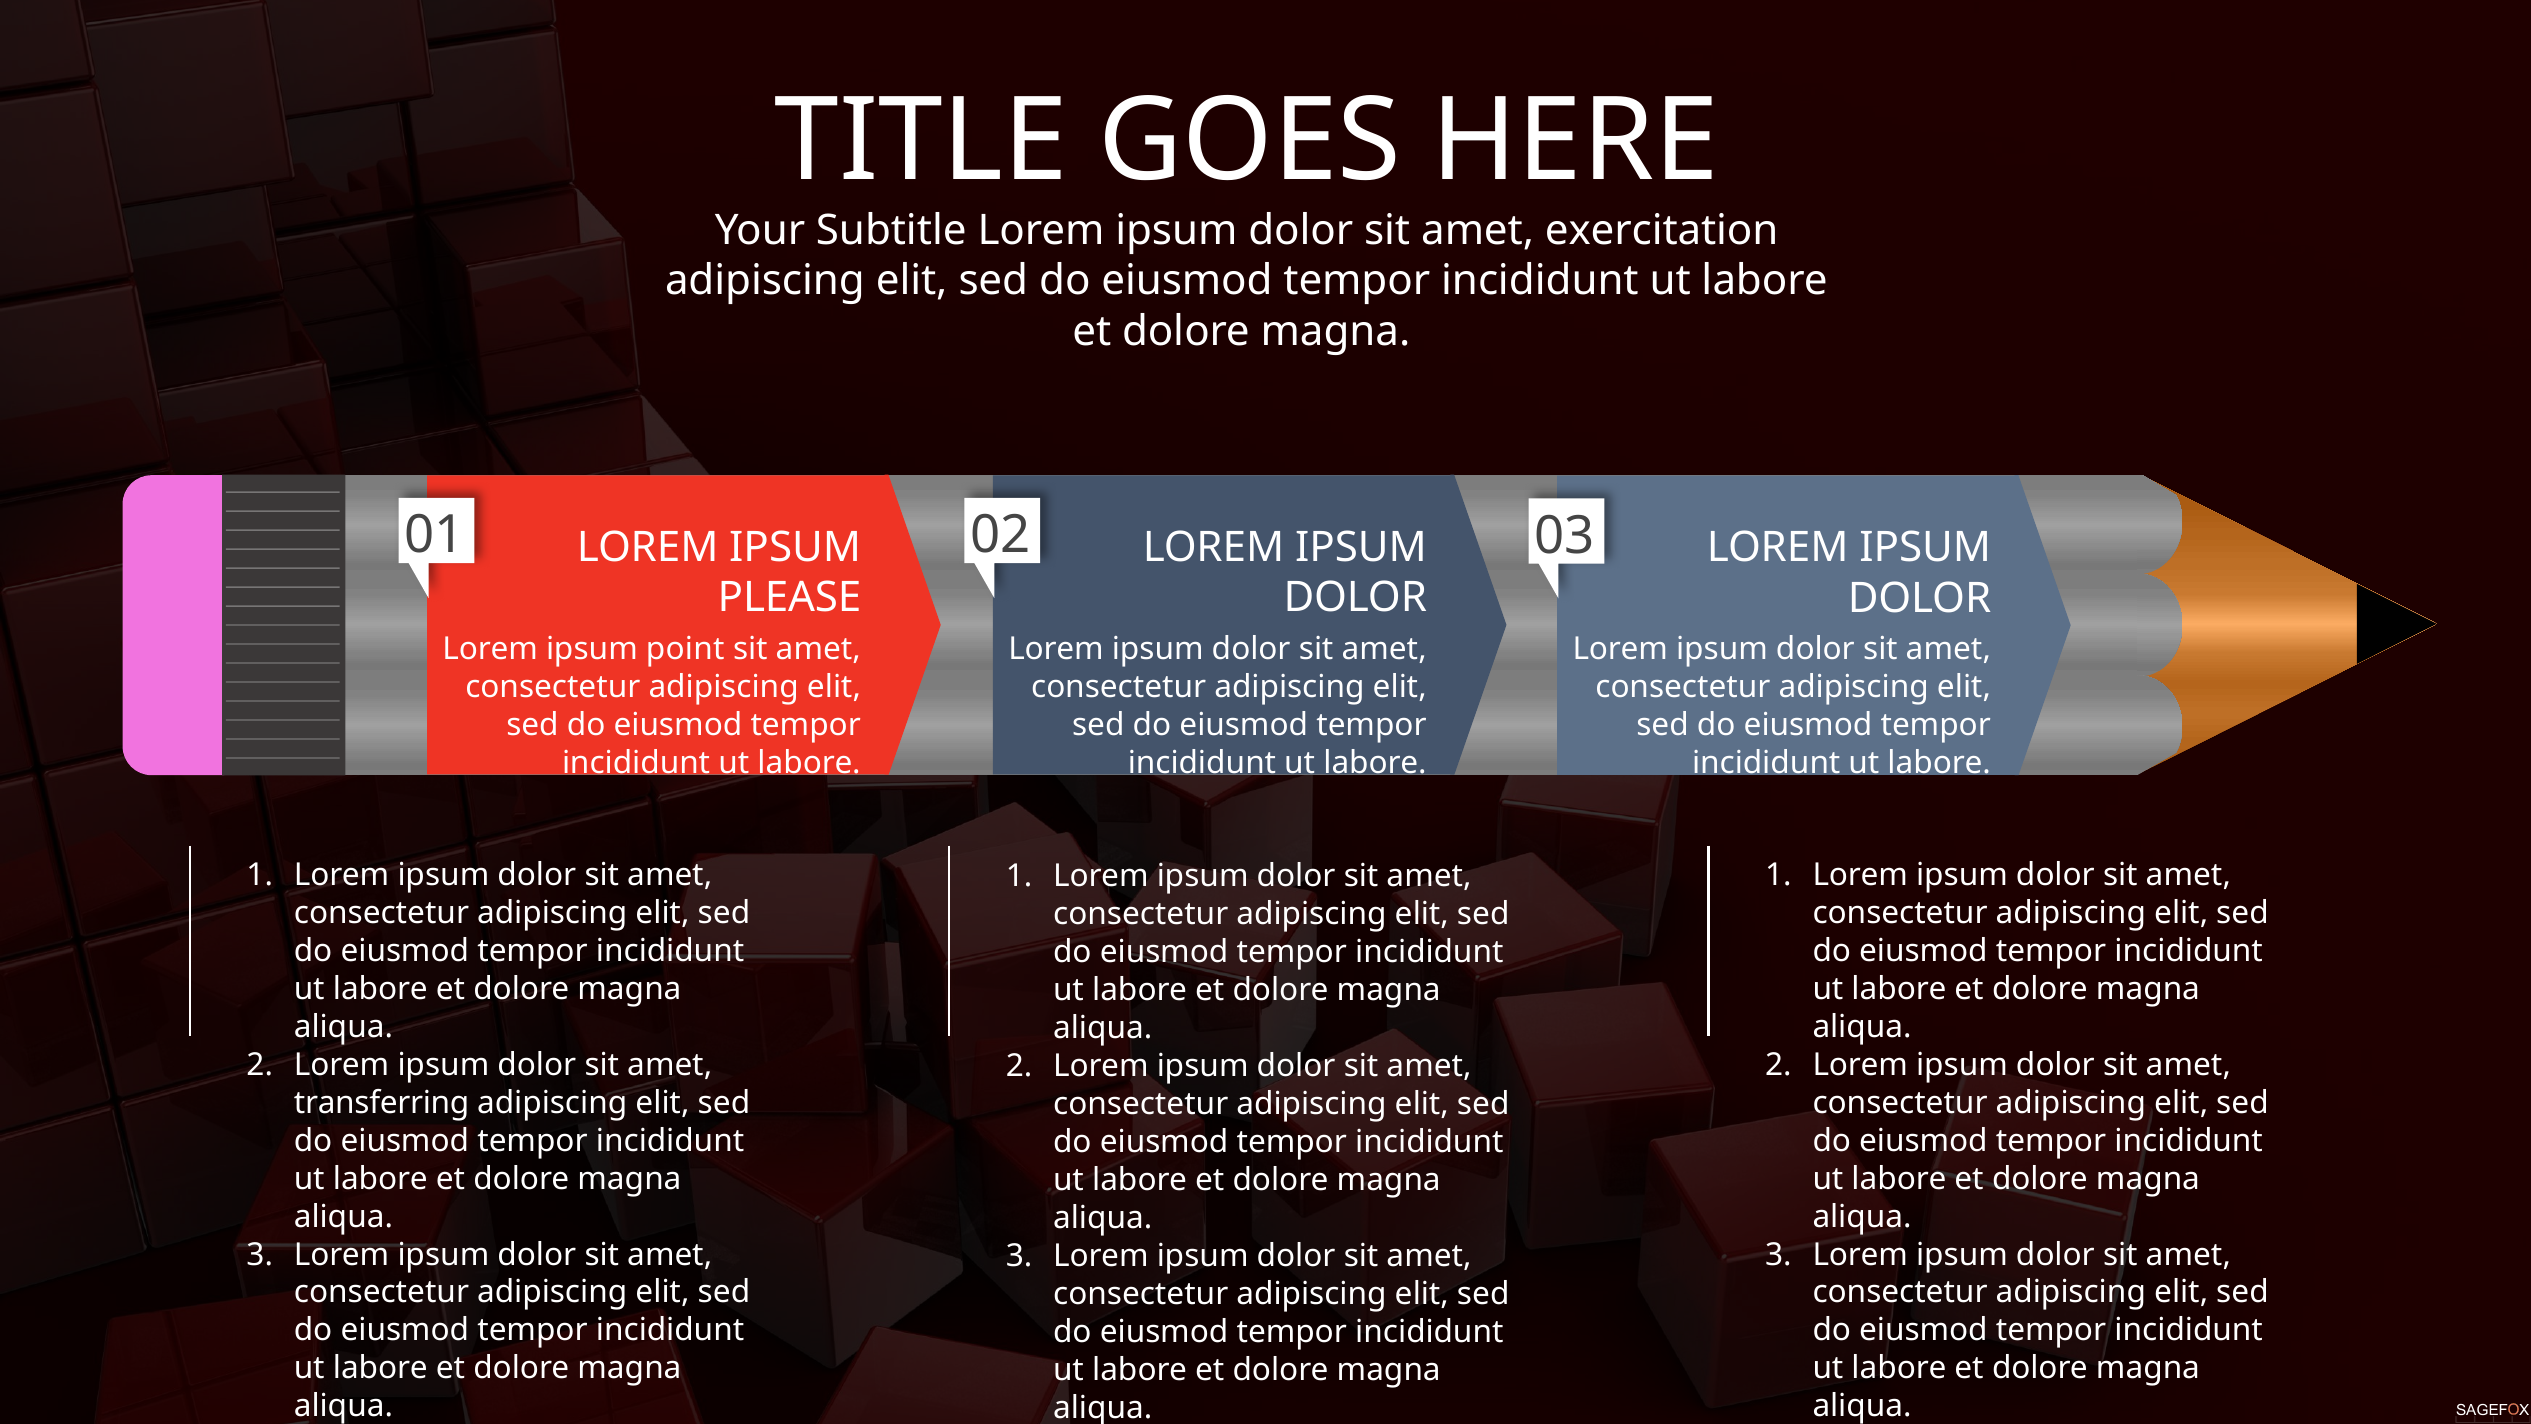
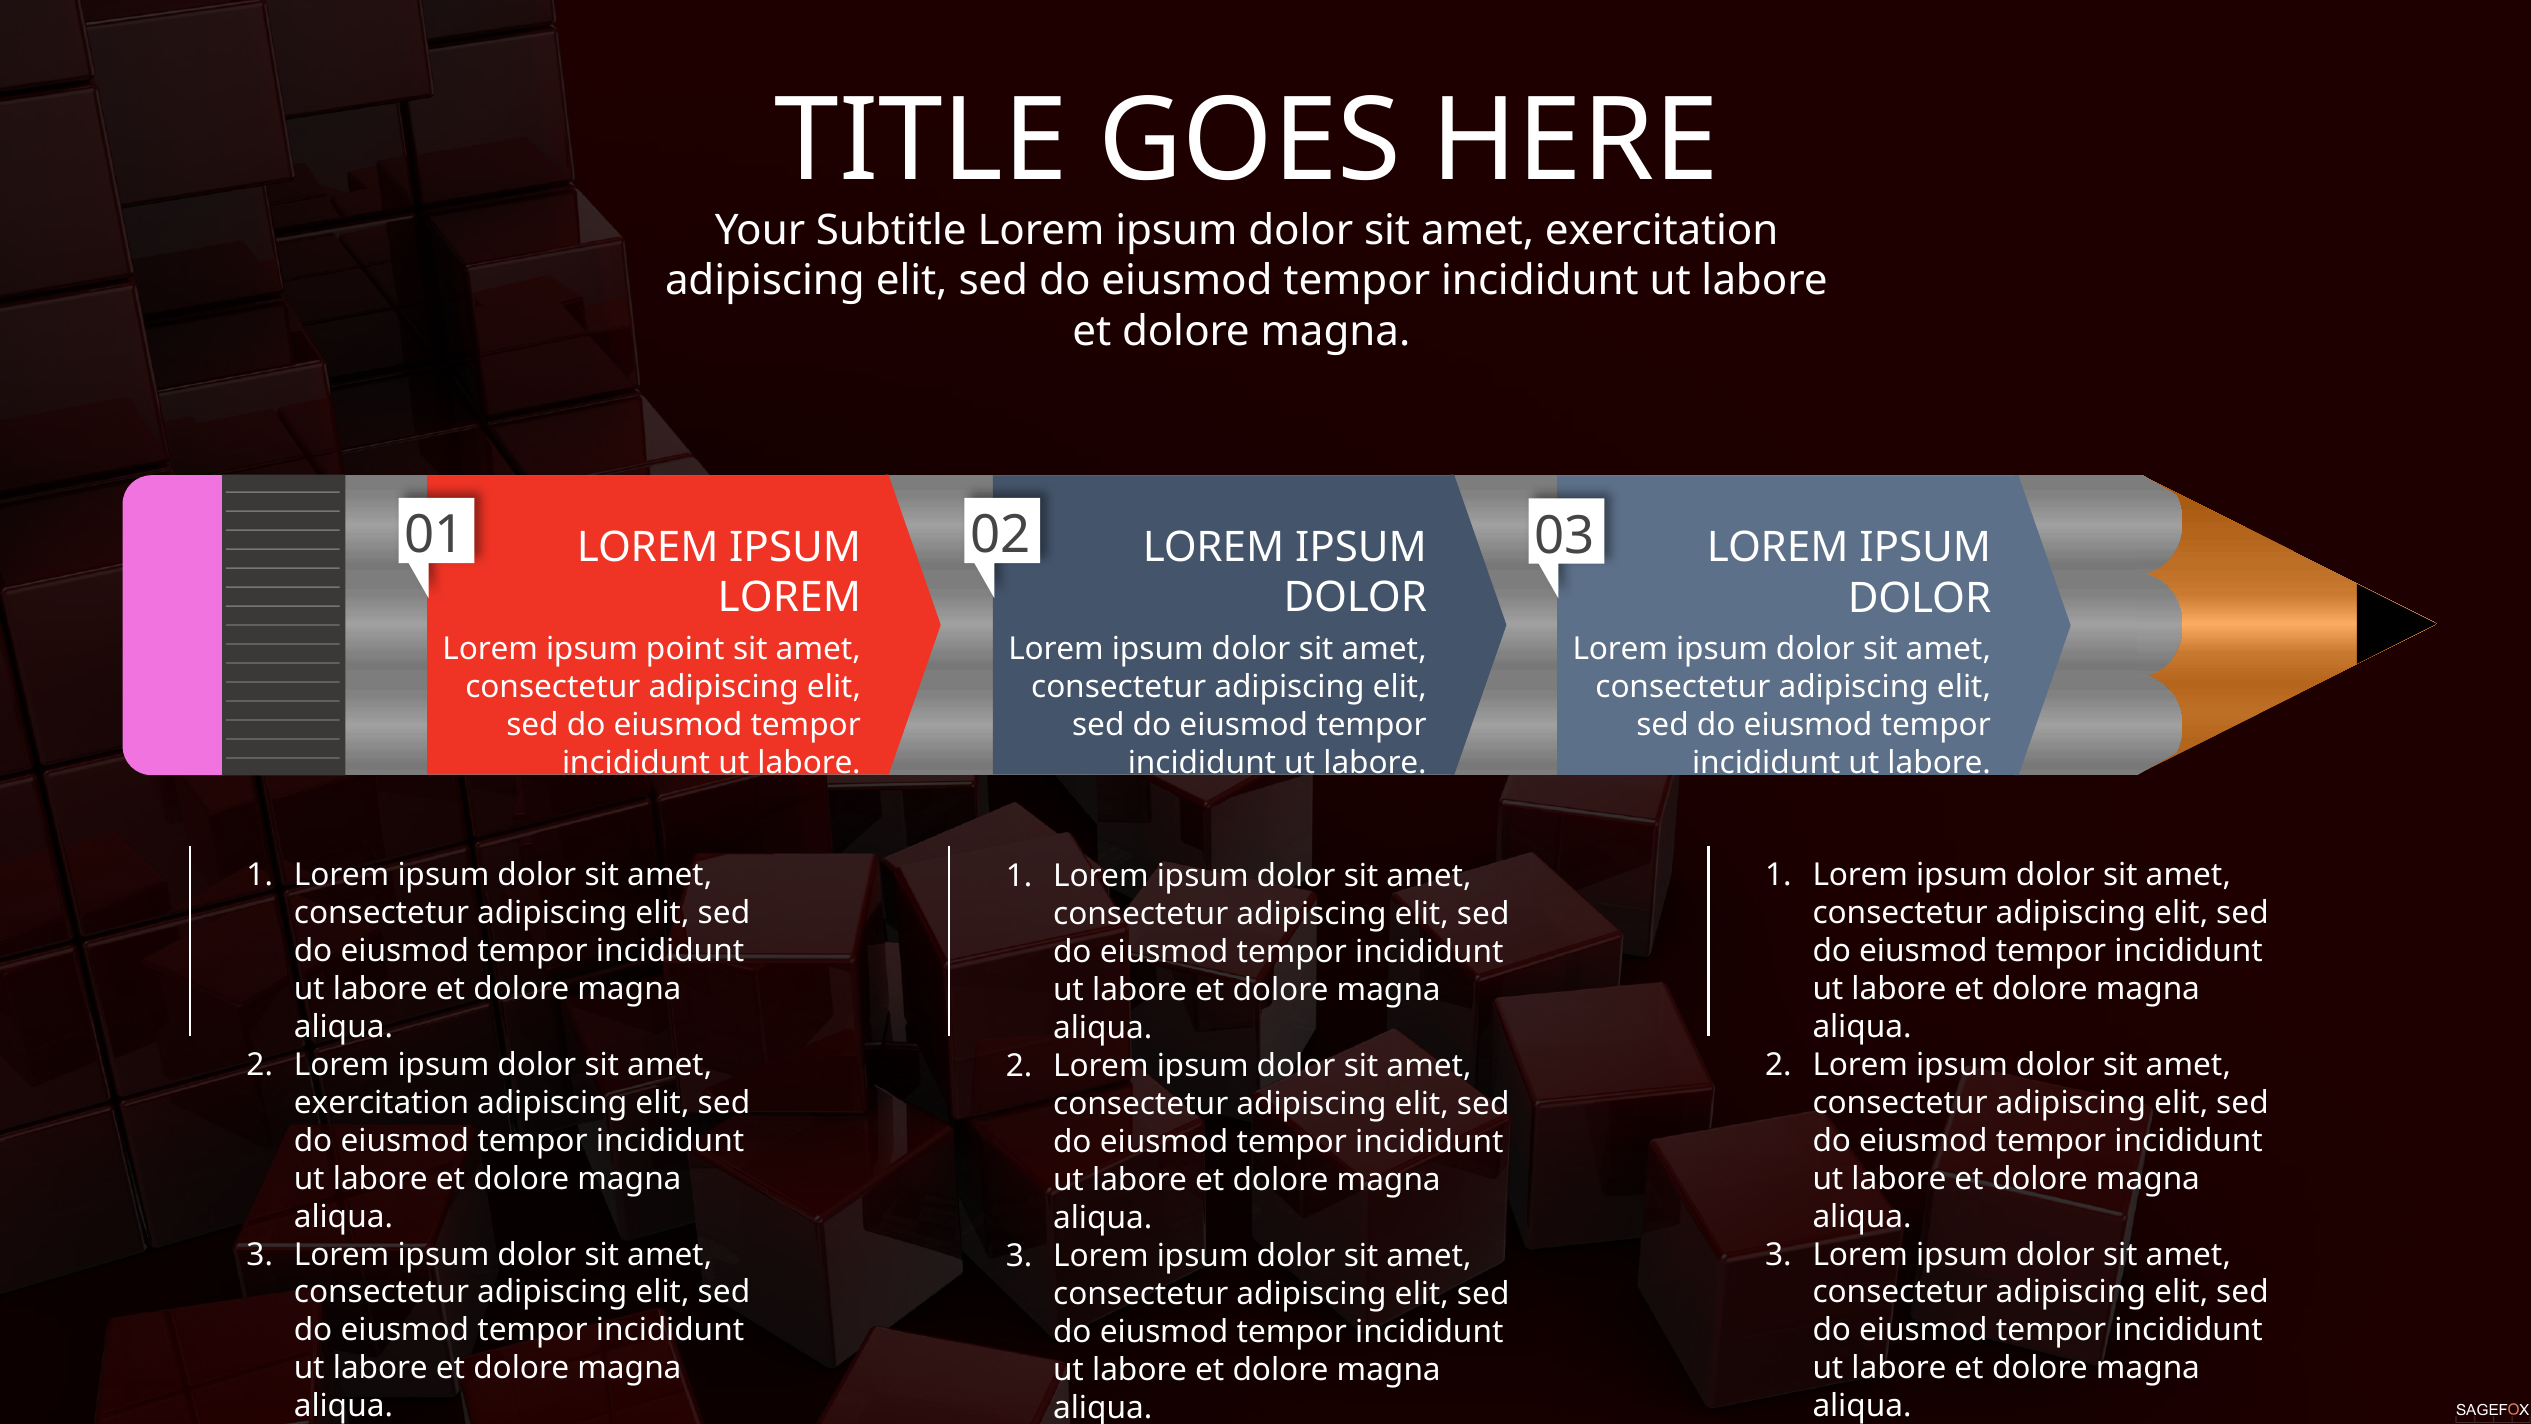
PLEASE: PLEASE -> LOREM (789, 598)
transferring: transferring -> exercitation (382, 1102)
